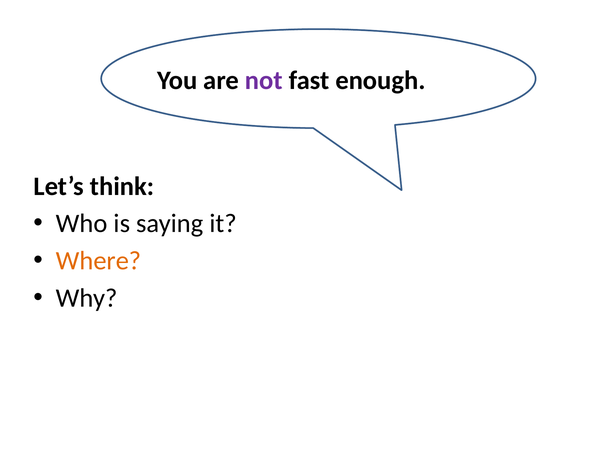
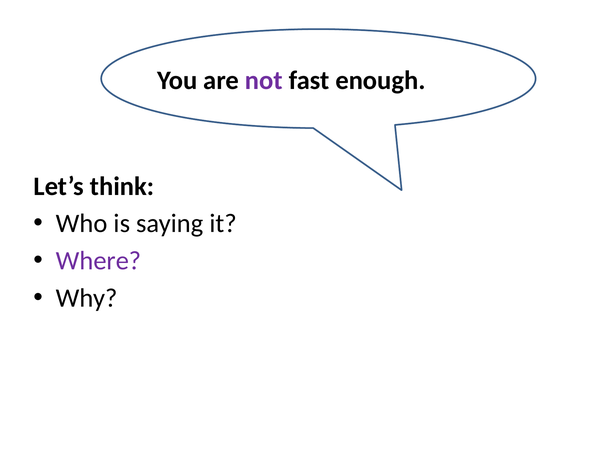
Where colour: orange -> purple (99, 260)
